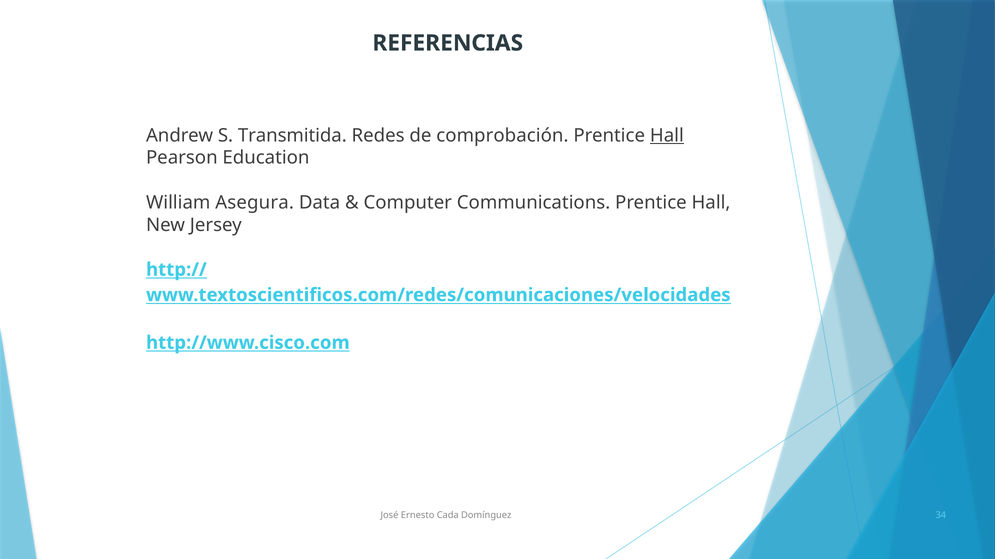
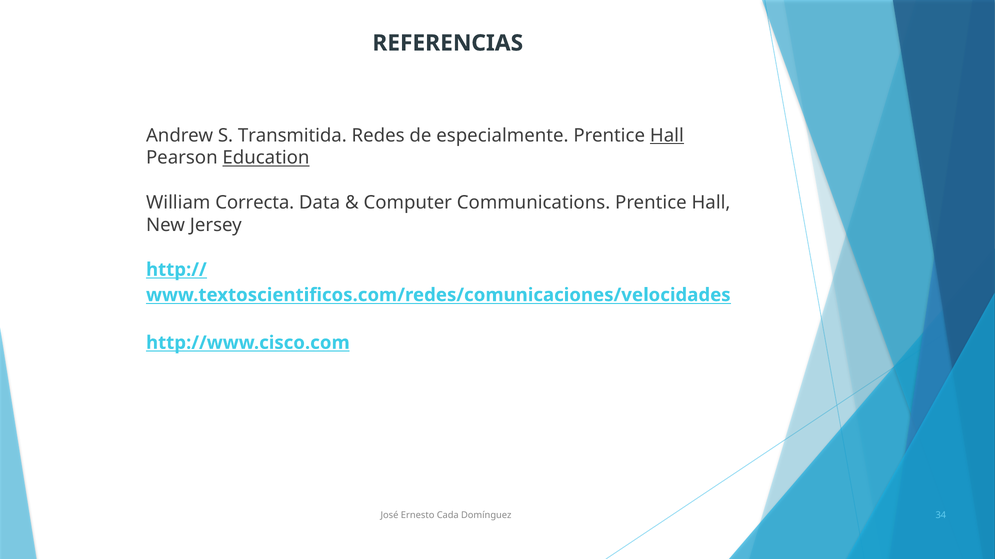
comprobación: comprobación -> especialmente (502, 136)
Education underline: none -> present (266, 158)
Asegura: Asegura -> Correcta (255, 203)
